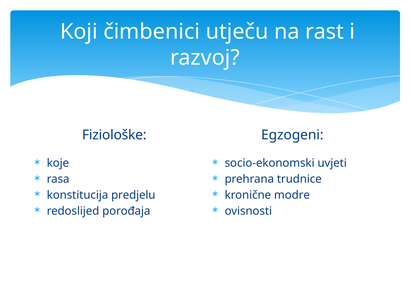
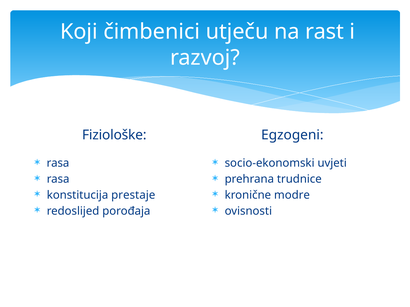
koje: koje -> rasa (58, 163)
predjelu: predjelu -> prestaje (133, 195)
